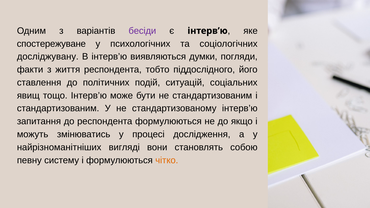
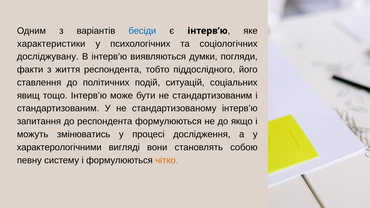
бесіди colour: purple -> blue (142, 31)
спостережуване: спостережуване -> характеристики (51, 44)
найрізноманітніших: найрізноманітніших -> характерологічними (59, 147)
